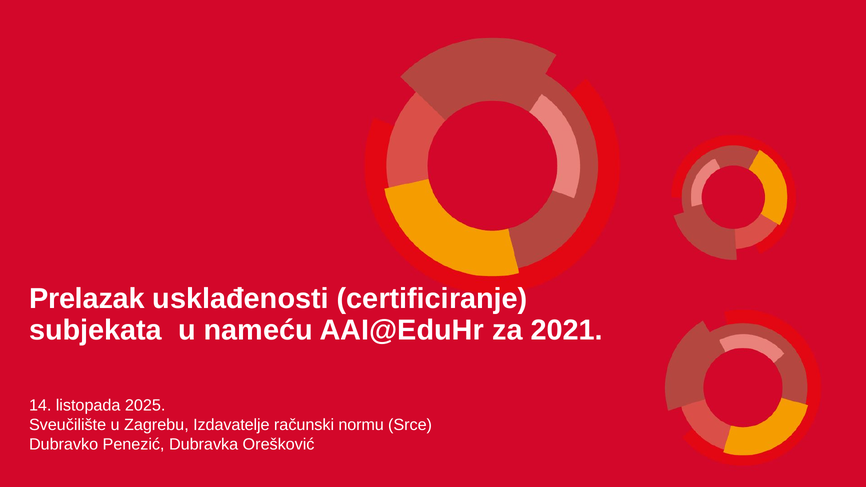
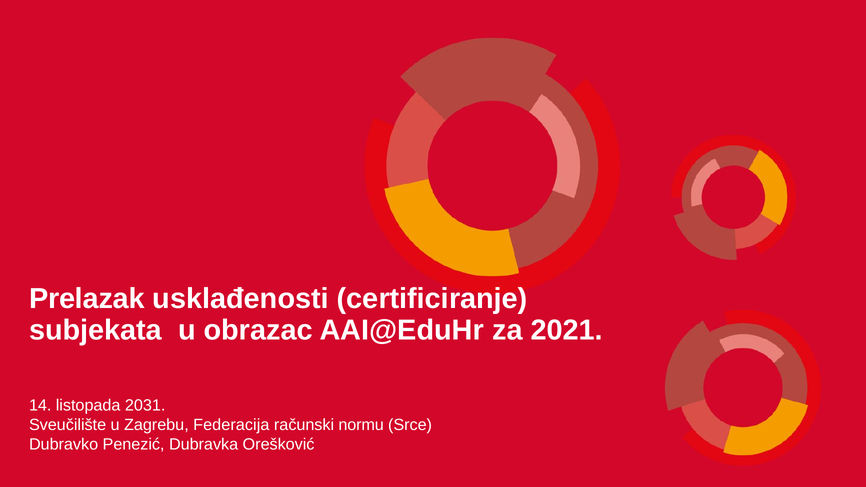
nameću: nameću -> obrazac (258, 330)
2025: 2025 -> 2031 (145, 405)
Izdavatelje: Izdavatelje -> Federacija (231, 425)
